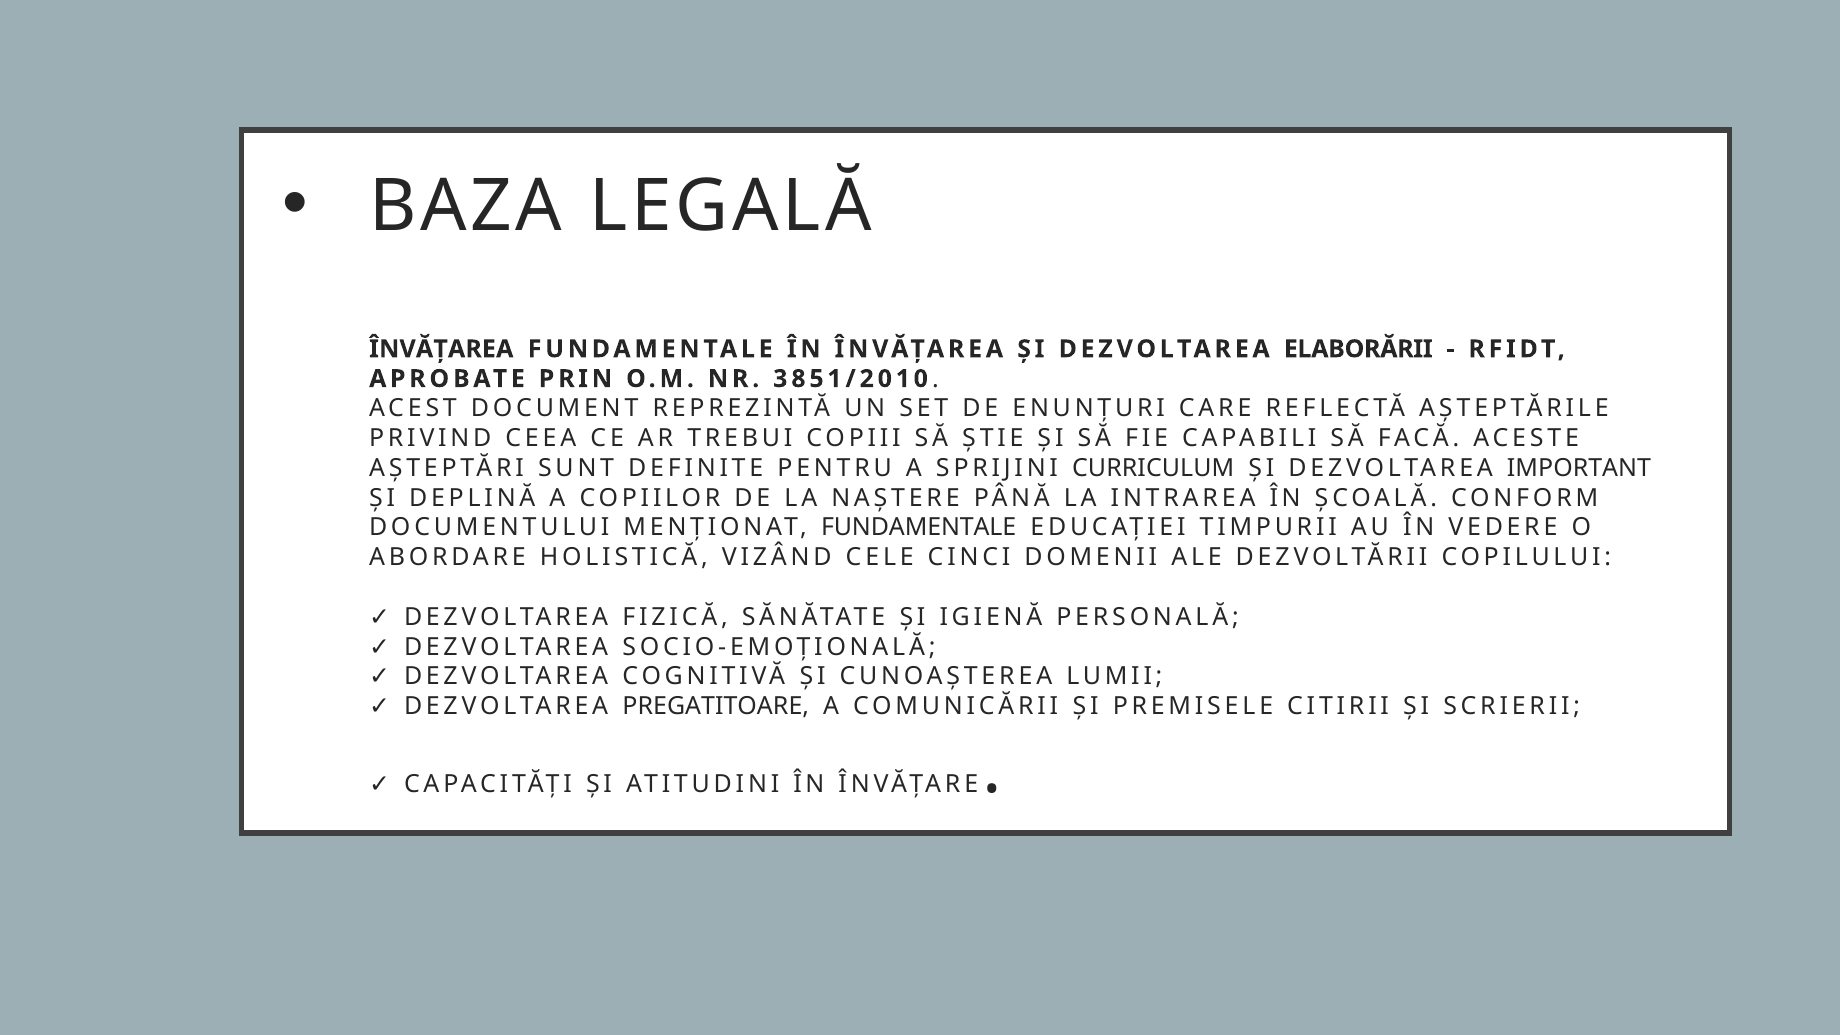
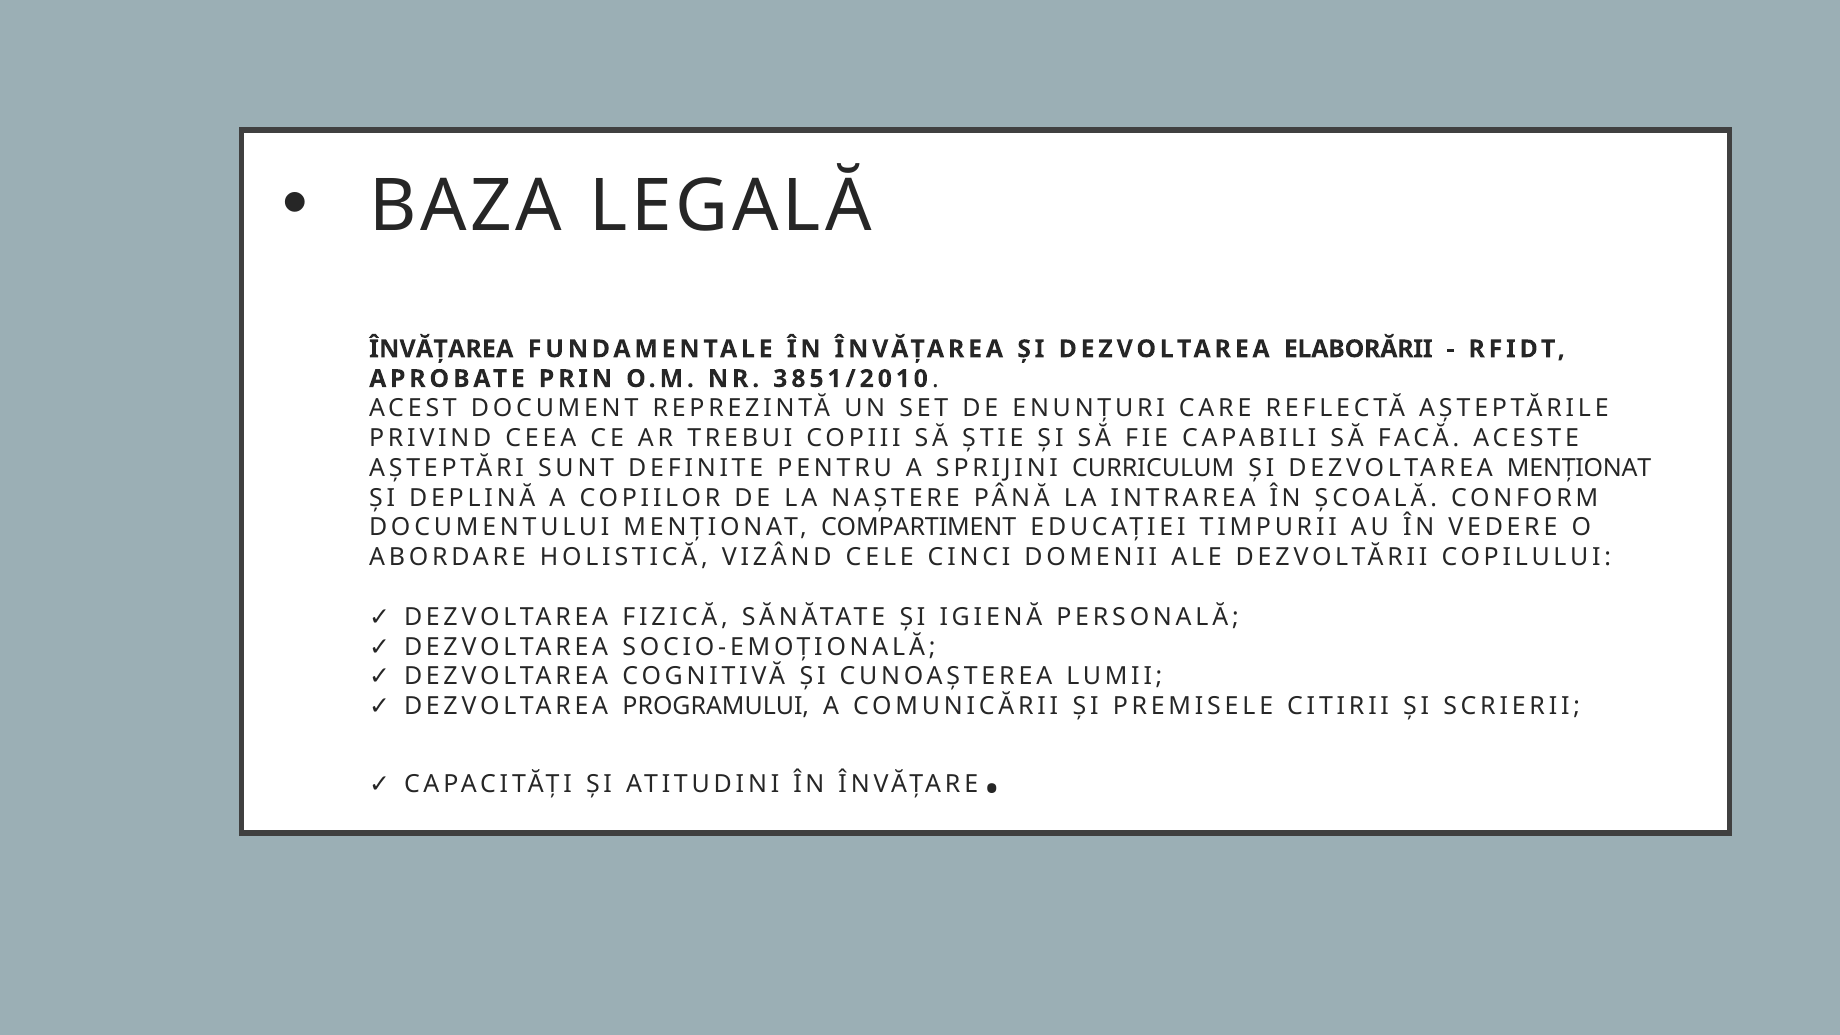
DEZVOLTAREA IMPORTANT: IMPORTANT -> MENŢIONAT (1579, 468)
MENŢIONAT FUNDAMENTALE: FUNDAMENTALE -> COMPARTIMENT (919, 528)
PREGATITOARE: PREGATITOARE -> PROGRAMULUI (716, 706)
